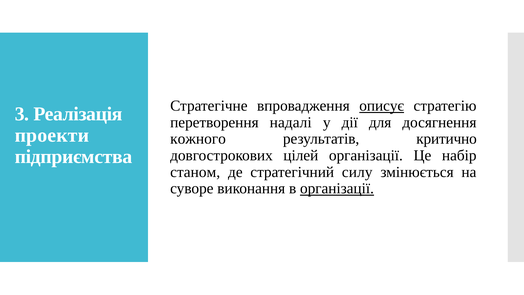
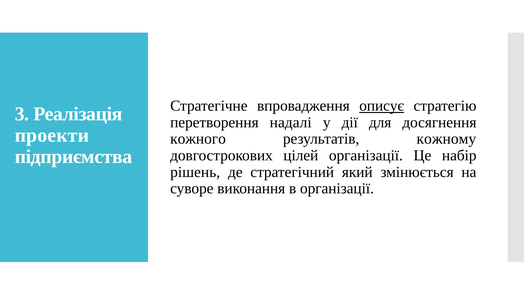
критично: критично -> кожному (446, 139)
станом: станом -> рішень (195, 172)
силу: силу -> який (357, 172)
організації underline: present -> none (337, 188)
